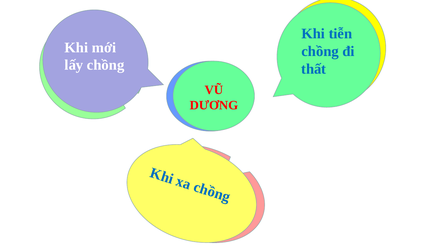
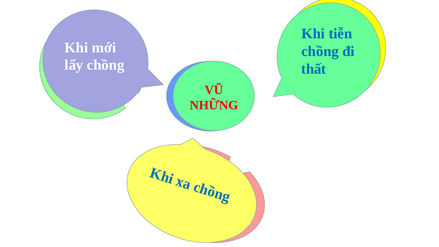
DƯƠNG: DƯƠNG -> NHỮNG (214, 105)
